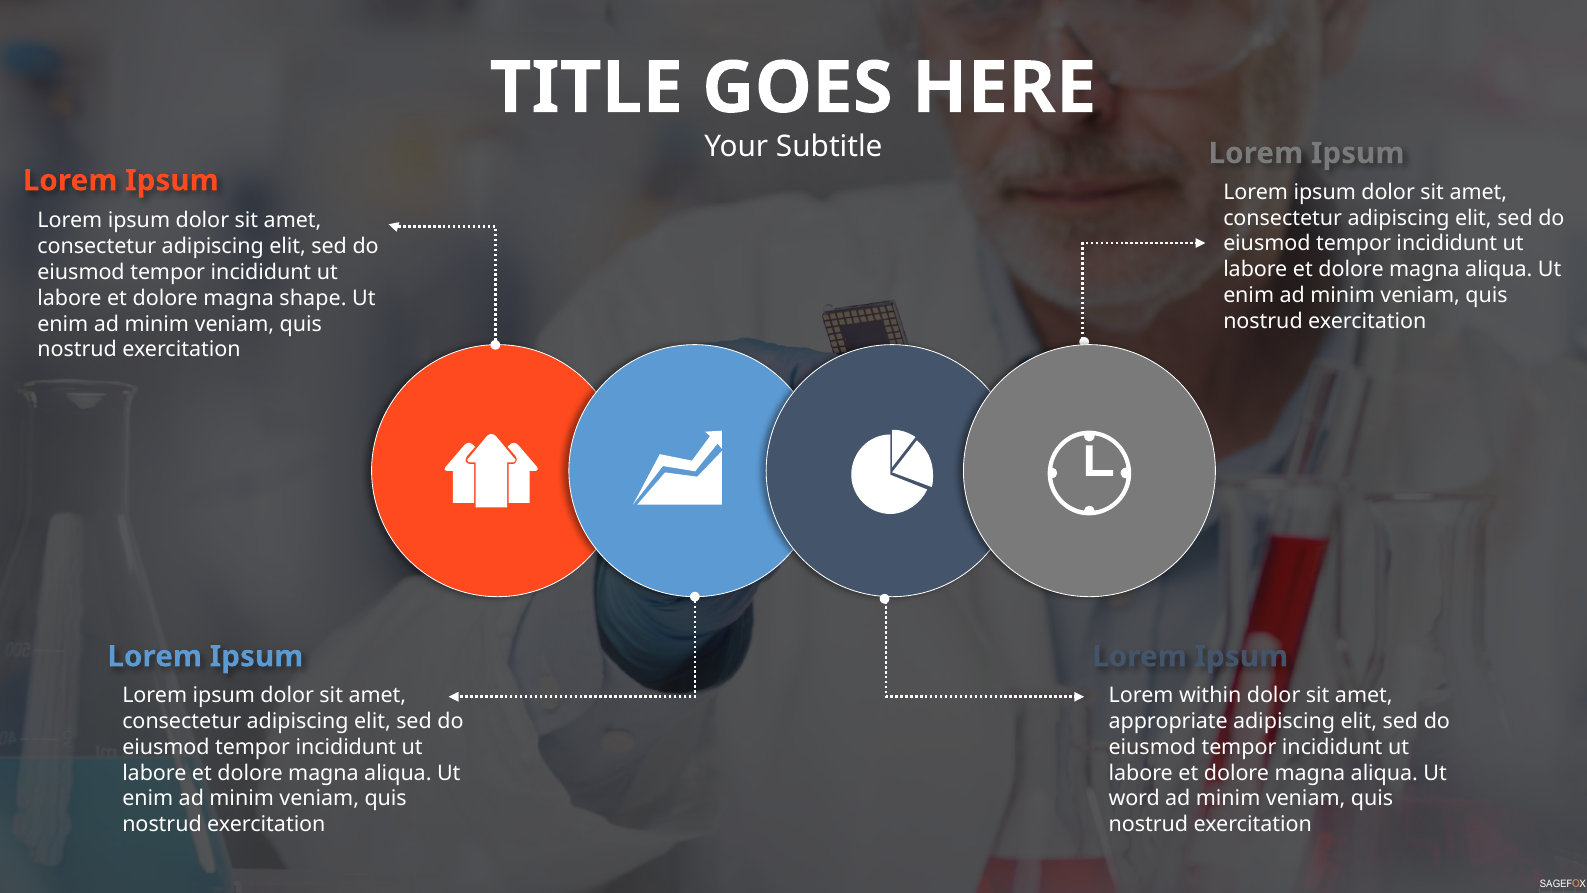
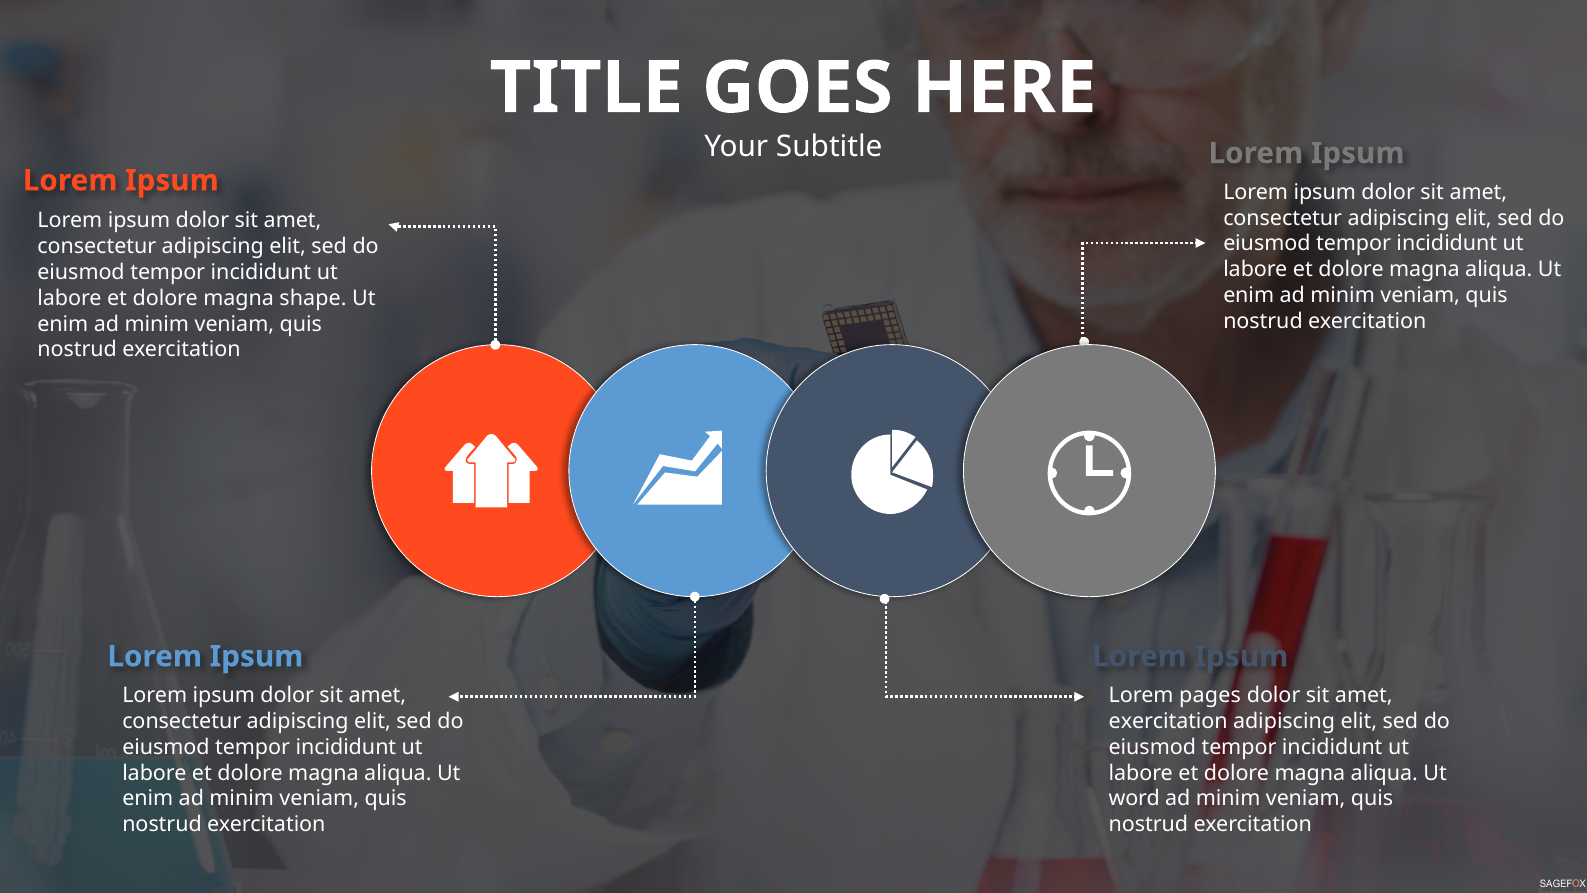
within: within -> pages (1210, 695)
appropriate: appropriate -> exercitation (1168, 721)
